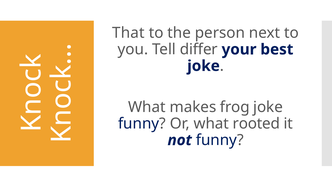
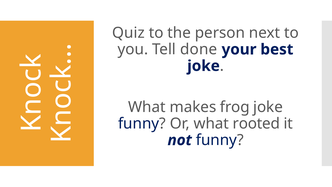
That: That -> Quiz (128, 33)
differ: differ -> done (199, 49)
